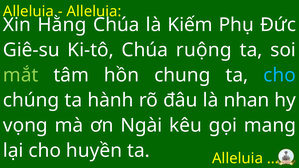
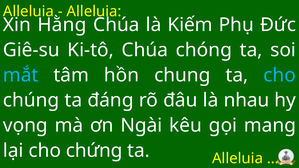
ruộng: ruộng -> chóng (204, 50)
mắt colour: light green -> light blue (21, 75)
hành: hành -> đáng (111, 100)
nhan: nhan -> nhau (246, 100)
huyền: huyền -> chứng (94, 151)
